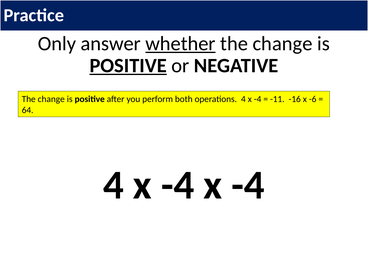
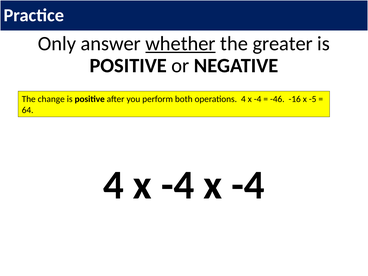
change: change -> greater (283, 44)
POSITIVE underline: present -> none (128, 66)
-11: -11 -> -46 (277, 99)
-6: -6 -> -5 (313, 99)
